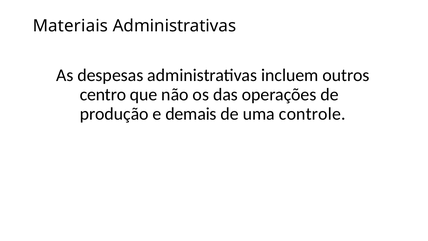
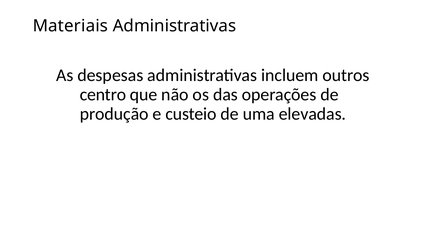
demais: demais -> custeio (191, 114)
controle: controle -> elevadas (312, 114)
